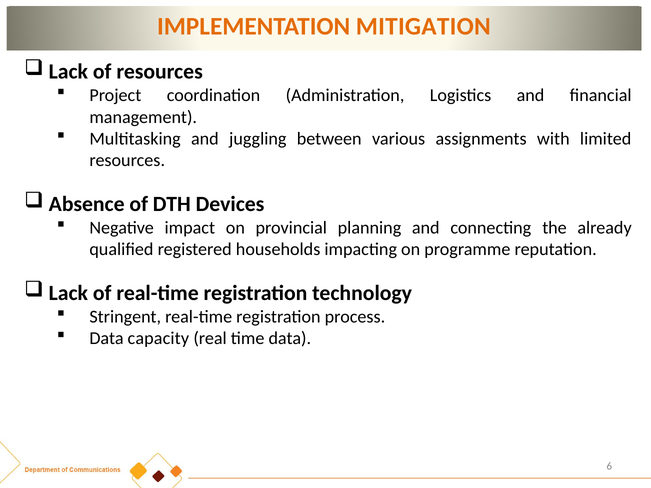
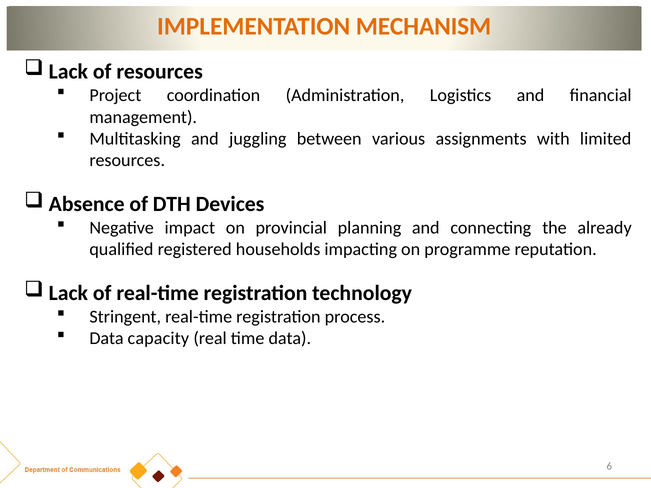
MITIGATION: MITIGATION -> MECHANISM (424, 27)
